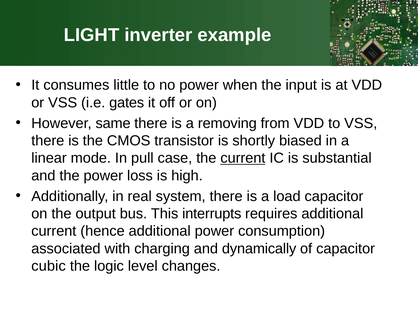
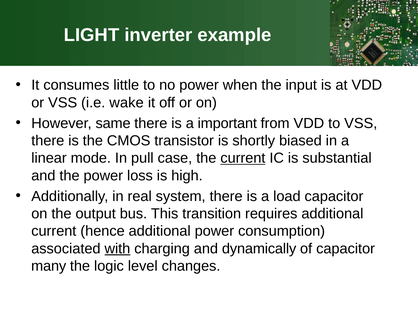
gates: gates -> wake (127, 102)
removing: removing -> important (227, 123)
interrupts: interrupts -> transition (212, 213)
with underline: none -> present (117, 248)
cubic: cubic -> many (49, 266)
